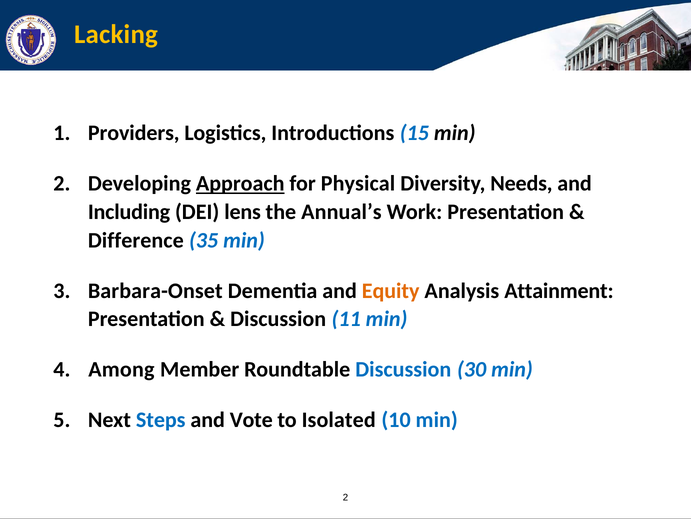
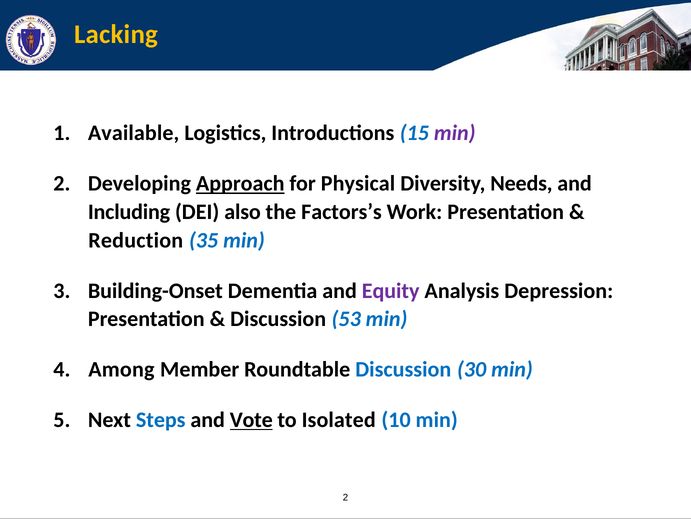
Providers: Providers -> Available (134, 133)
min colour: black -> purple (455, 133)
lens: lens -> also (243, 212)
Annual’s: Annual’s -> Factors’s (341, 212)
Difference: Difference -> Reduction (136, 240)
Barbara-Onset: Barbara-Onset -> Building-Onset (155, 290)
Equity colour: orange -> purple (391, 290)
Attainment: Attainment -> Depression (559, 290)
11: 11 -> 53 (346, 319)
Vote underline: none -> present (251, 419)
